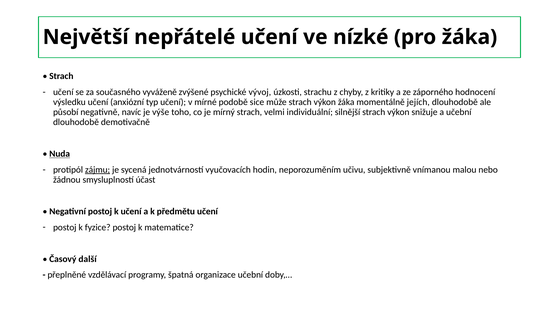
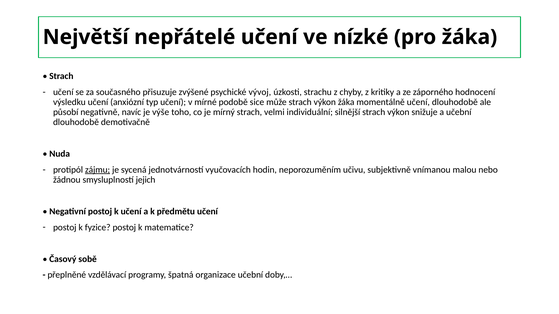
vyváženě: vyváženě -> přisuzuje (160, 92)
momentálně jejích: jejích -> učení (418, 102)
Nuda underline: present -> none (60, 154)
účast: účast -> jejich (146, 180)
další: další -> sobě (88, 259)
